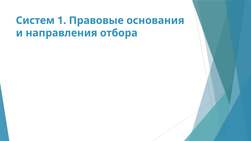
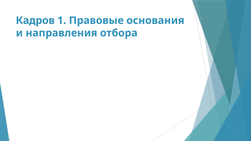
Систем: Систем -> Кадров (35, 20)
